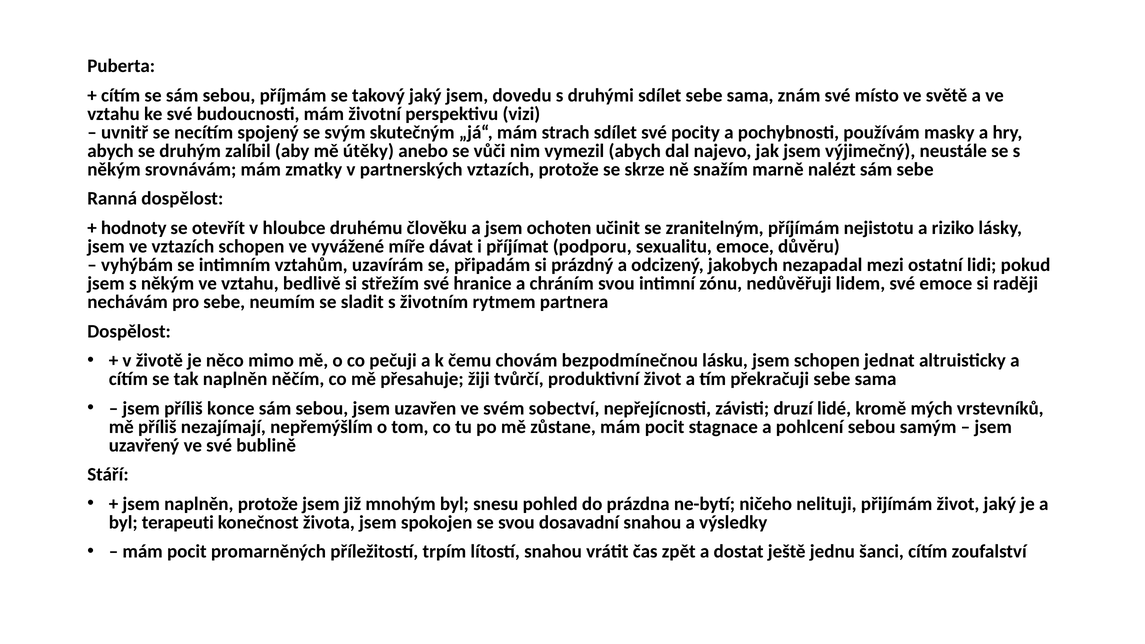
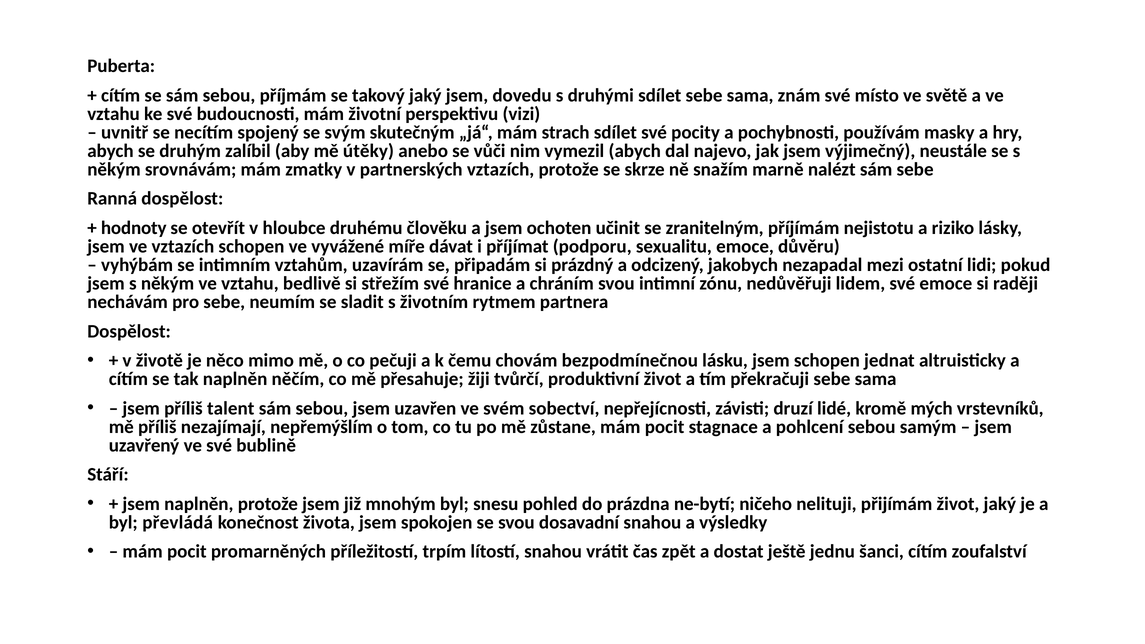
konce: konce -> talent (231, 408)
terapeuti: terapeuti -> převládá (178, 522)
